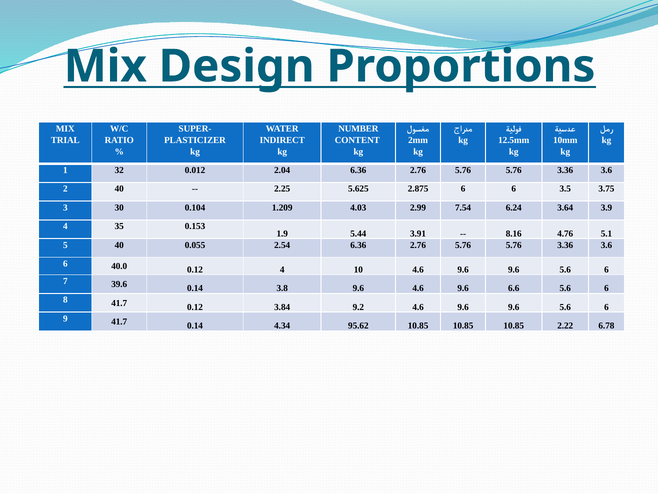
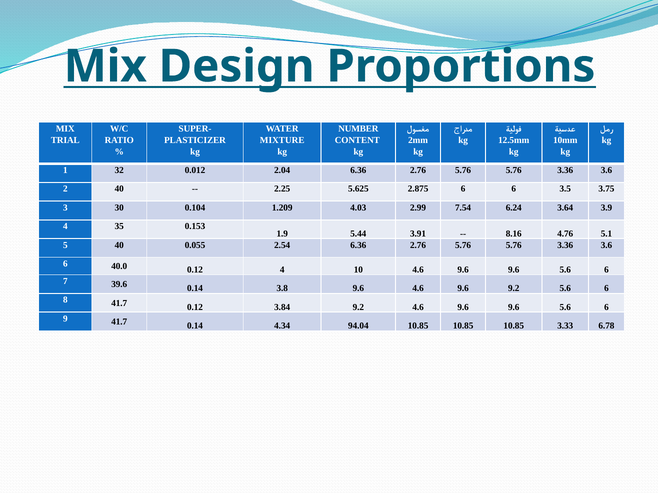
INDIRECT: INDIRECT -> MIXTURE (282, 141)
9.6 6.6: 6.6 -> 9.2 (514, 289)
95.62: 95.62 -> 94.04 (358, 326)
2.22: 2.22 -> 3.33 (565, 326)
